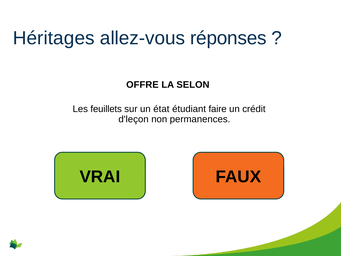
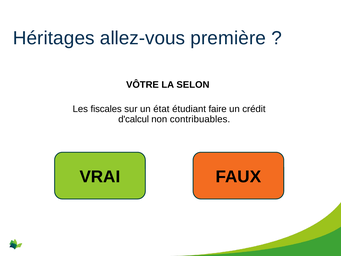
réponses: réponses -> première (228, 38)
OFFRE: OFFRE -> VÔTRE (142, 85)
feuillets: feuillets -> fiscales (106, 109)
d'leçon: d'leçon -> d'calcul (134, 119)
permanences: permanences -> contribuables (200, 119)
